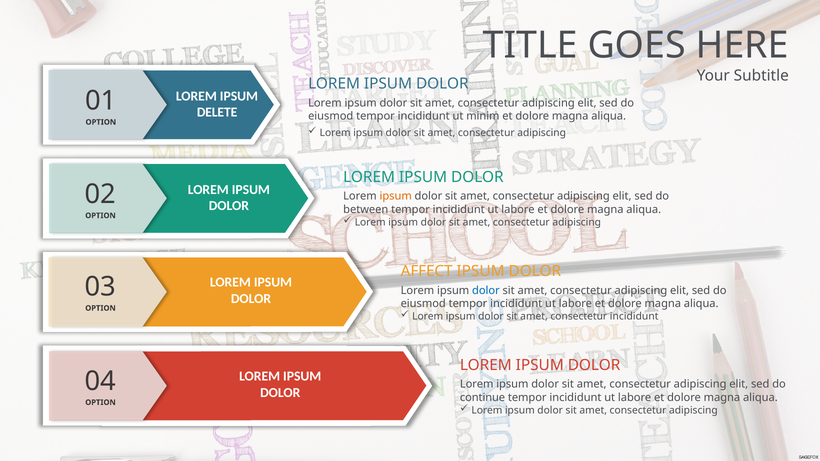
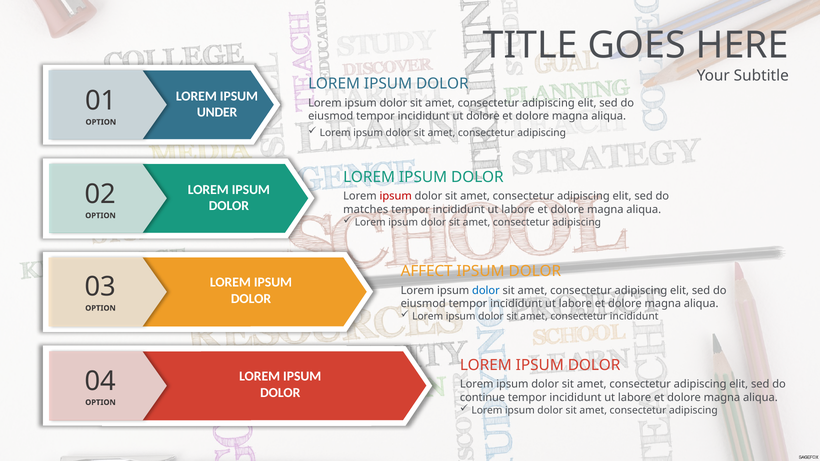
DELETE: DELETE -> UNDER (217, 113)
ut minim: minim -> dolore (483, 116)
ipsum colour: orange -> red (396, 196)
between: between -> matches (366, 210)
